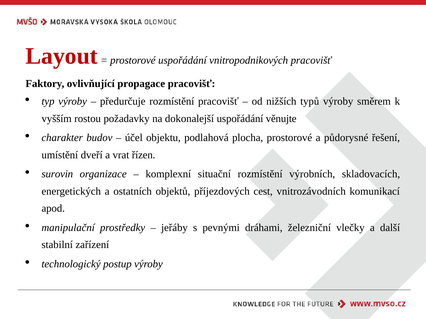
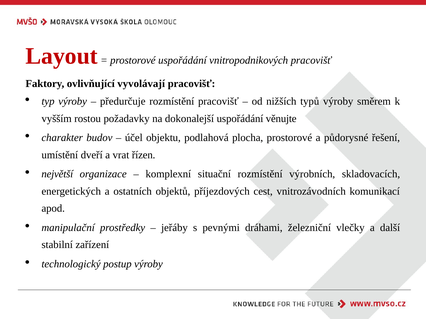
propagace: propagace -> vyvolávají (141, 84)
surovin: surovin -> největší (57, 174)
